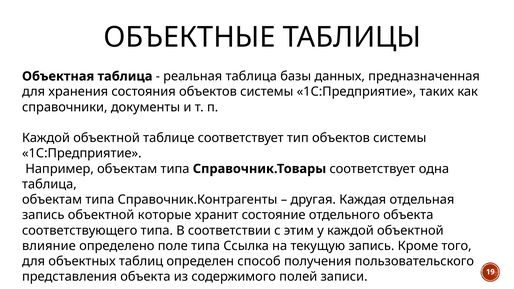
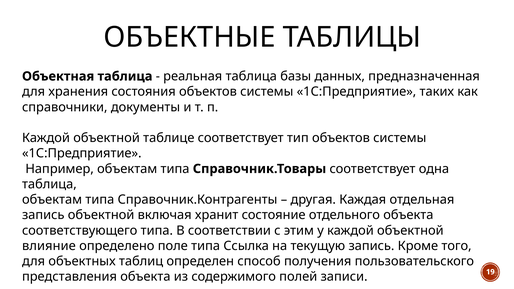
которые: которые -> включая (165, 215)
